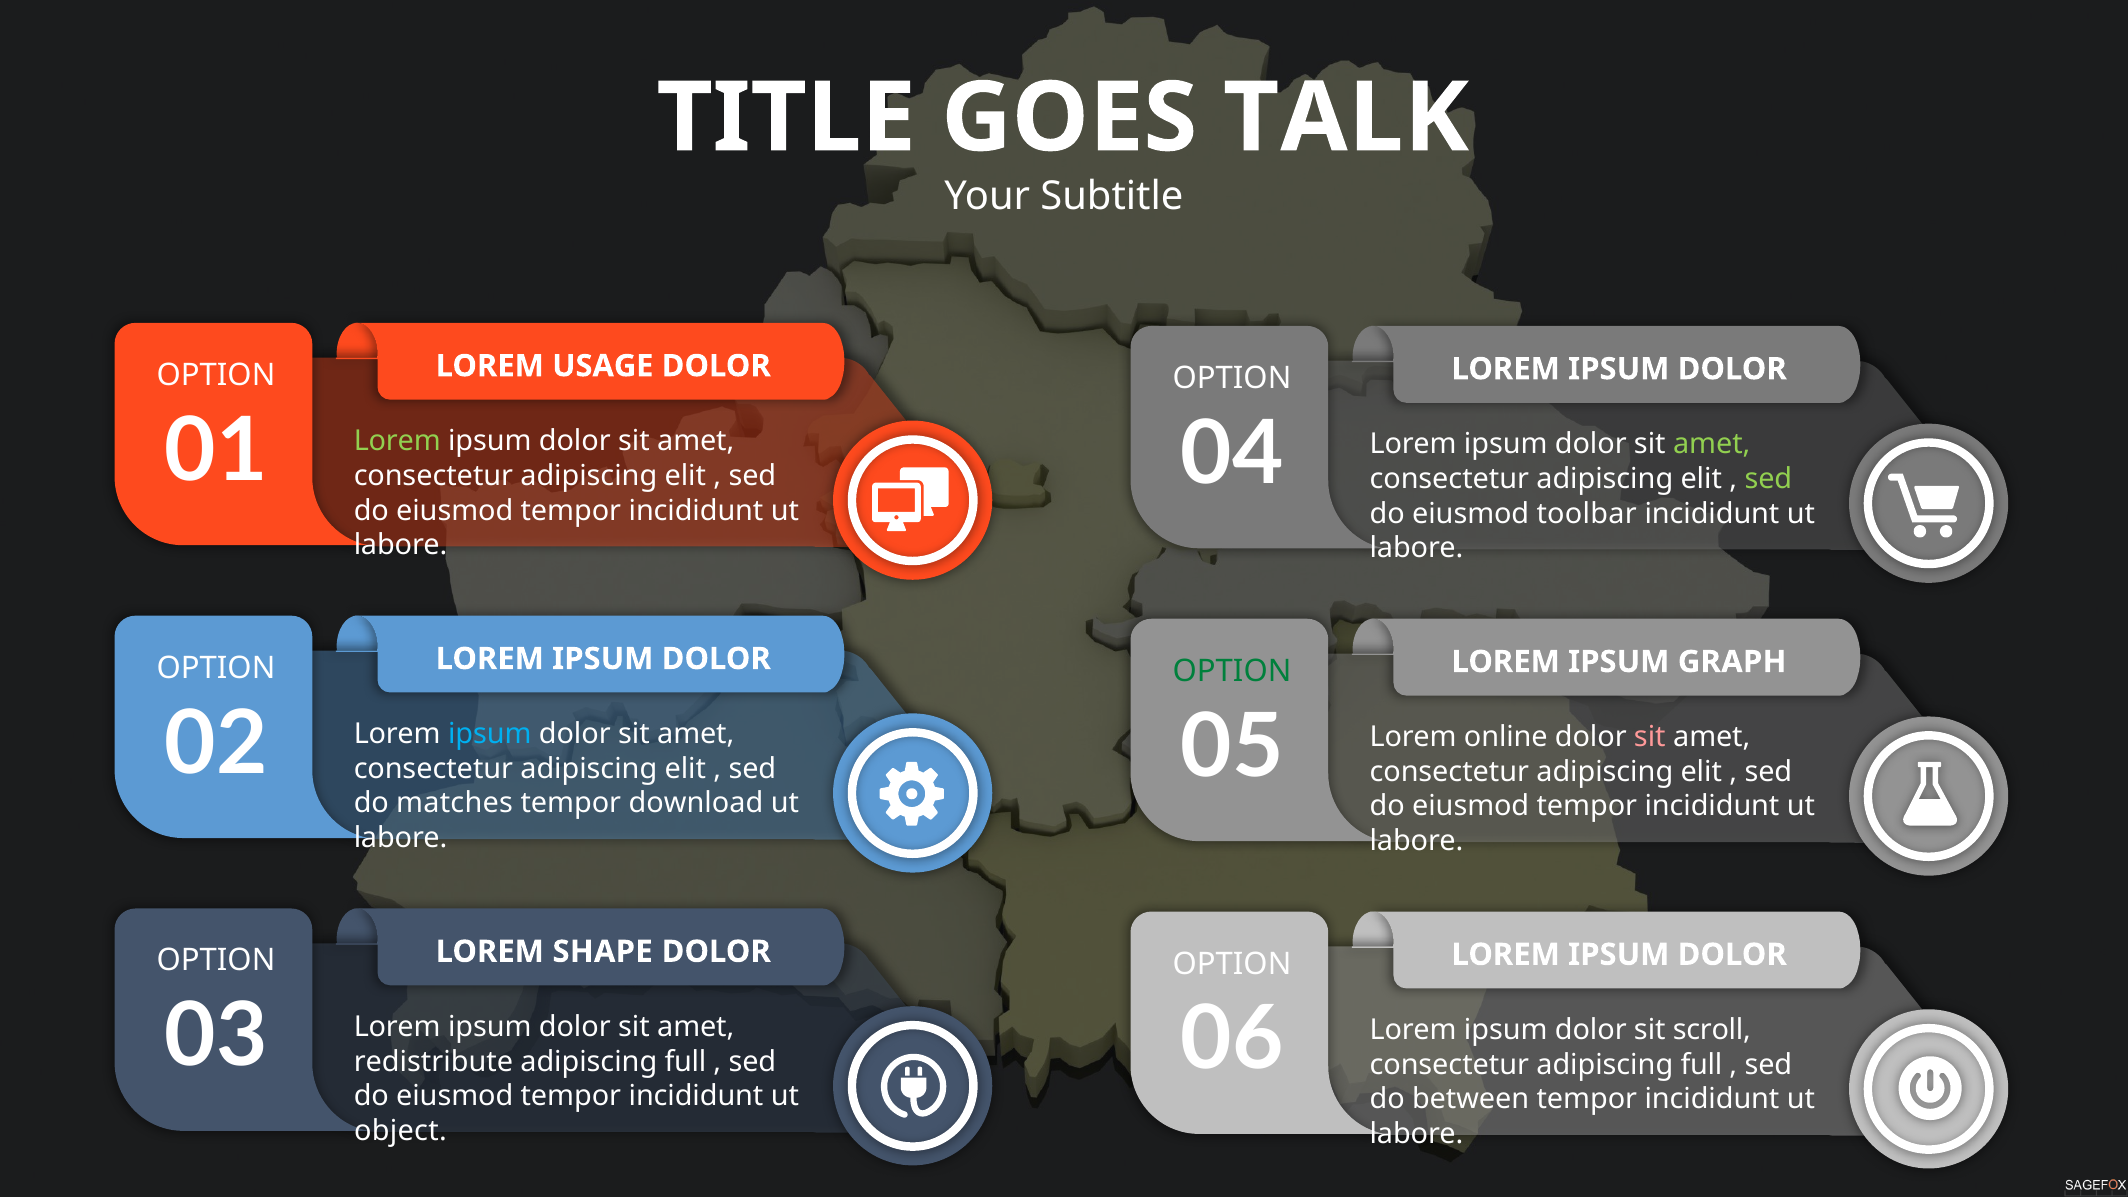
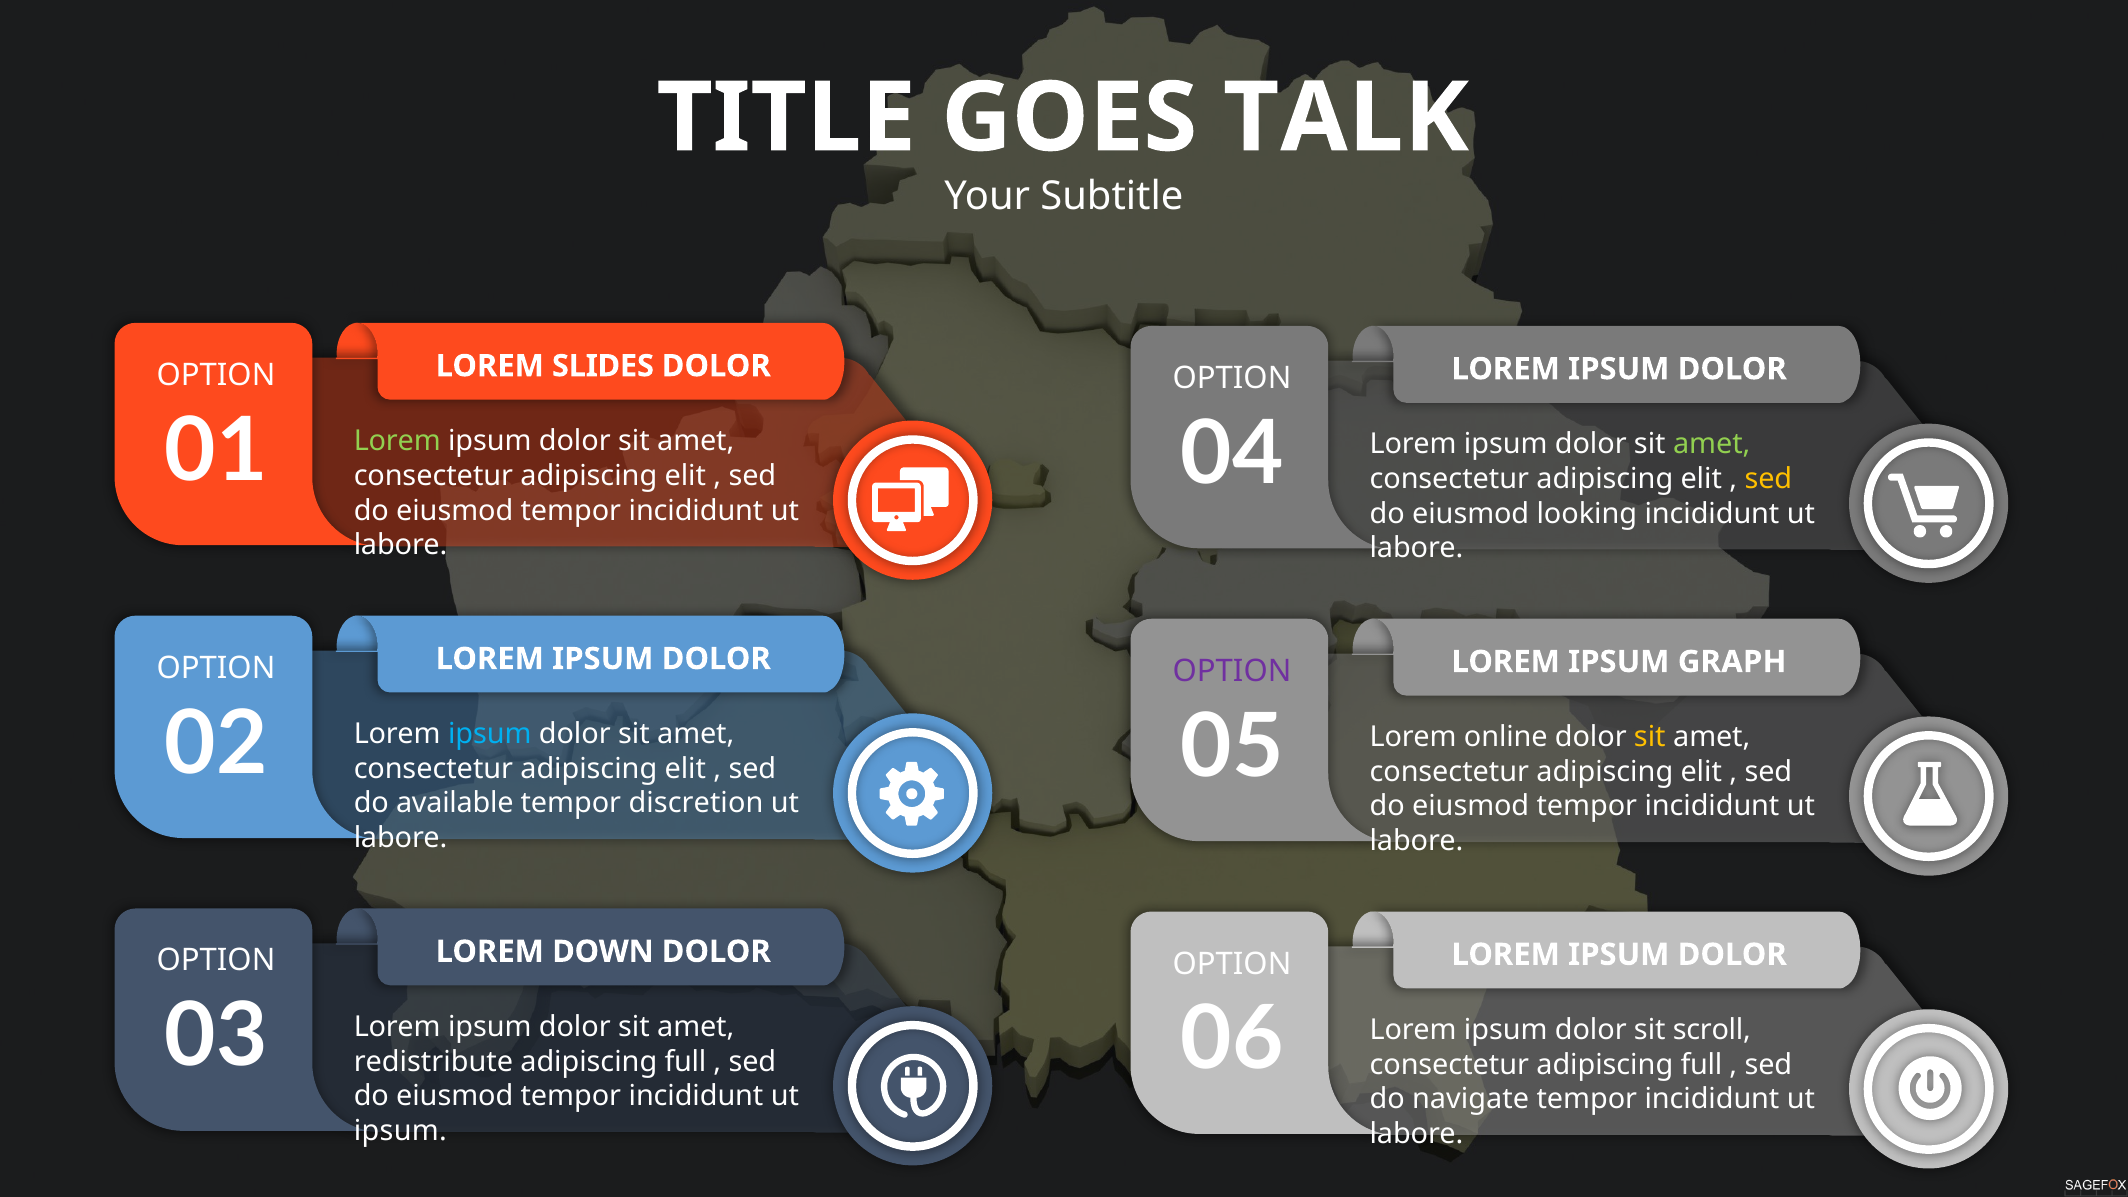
USAGE: USAGE -> SLIDES (603, 366)
sed colour: light green -> yellow (1768, 479)
toolbar: toolbar -> looking (1587, 514)
OPTION colour: green -> purple (1232, 671)
sit colour: pink -> yellow (1650, 737)
matches: matches -> available (455, 803)
download: download -> discretion (696, 803)
SHAPE: SHAPE -> DOWN (603, 952)
between: between -> navigate (1471, 1099)
object: object -> ipsum (400, 1131)
